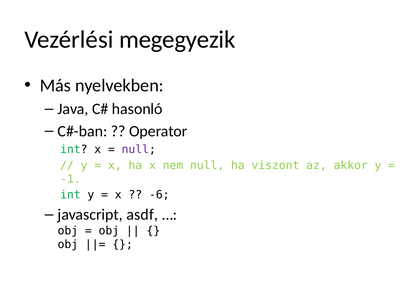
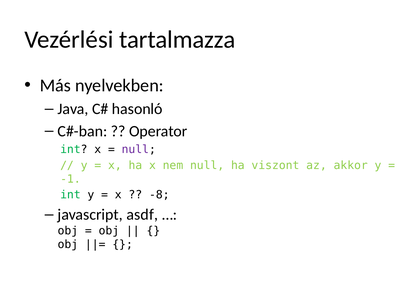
megegyezik: megegyezik -> tartalmazza (177, 39)
-6: -6 -> -8 (159, 195)
